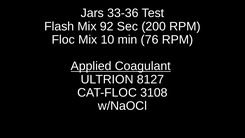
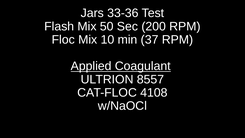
92: 92 -> 50 (107, 26)
76: 76 -> 37 (150, 40)
8127: 8127 -> 8557 (151, 79)
3108: 3108 -> 4108 (154, 93)
